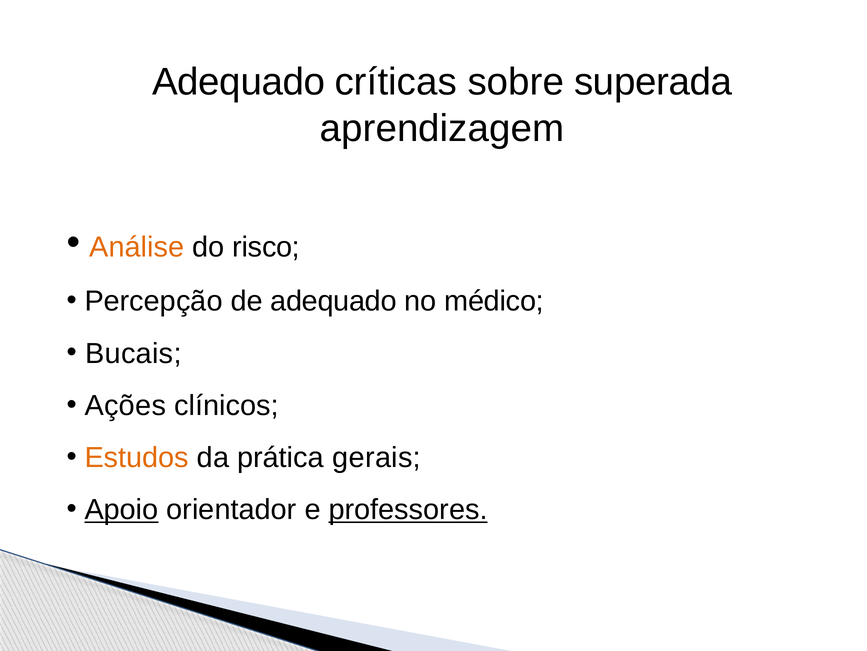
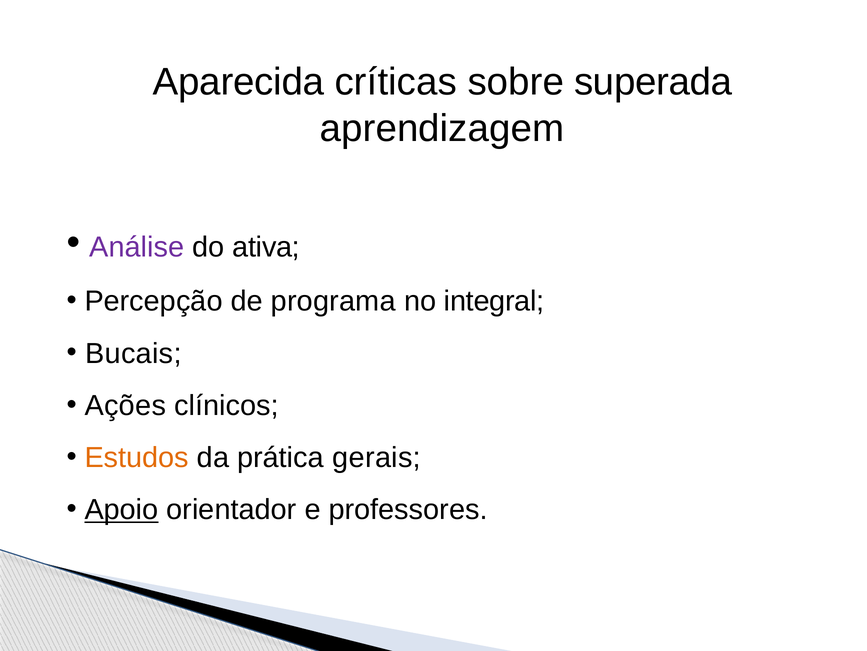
Adequado: Adequado -> Aparecida (239, 82)
Análise colour: orange -> purple (137, 247)
risco: risco -> ativa (266, 247)
de adequado: adequado -> programa (333, 301)
médico: médico -> integral (494, 301)
professores underline: present -> none (408, 509)
